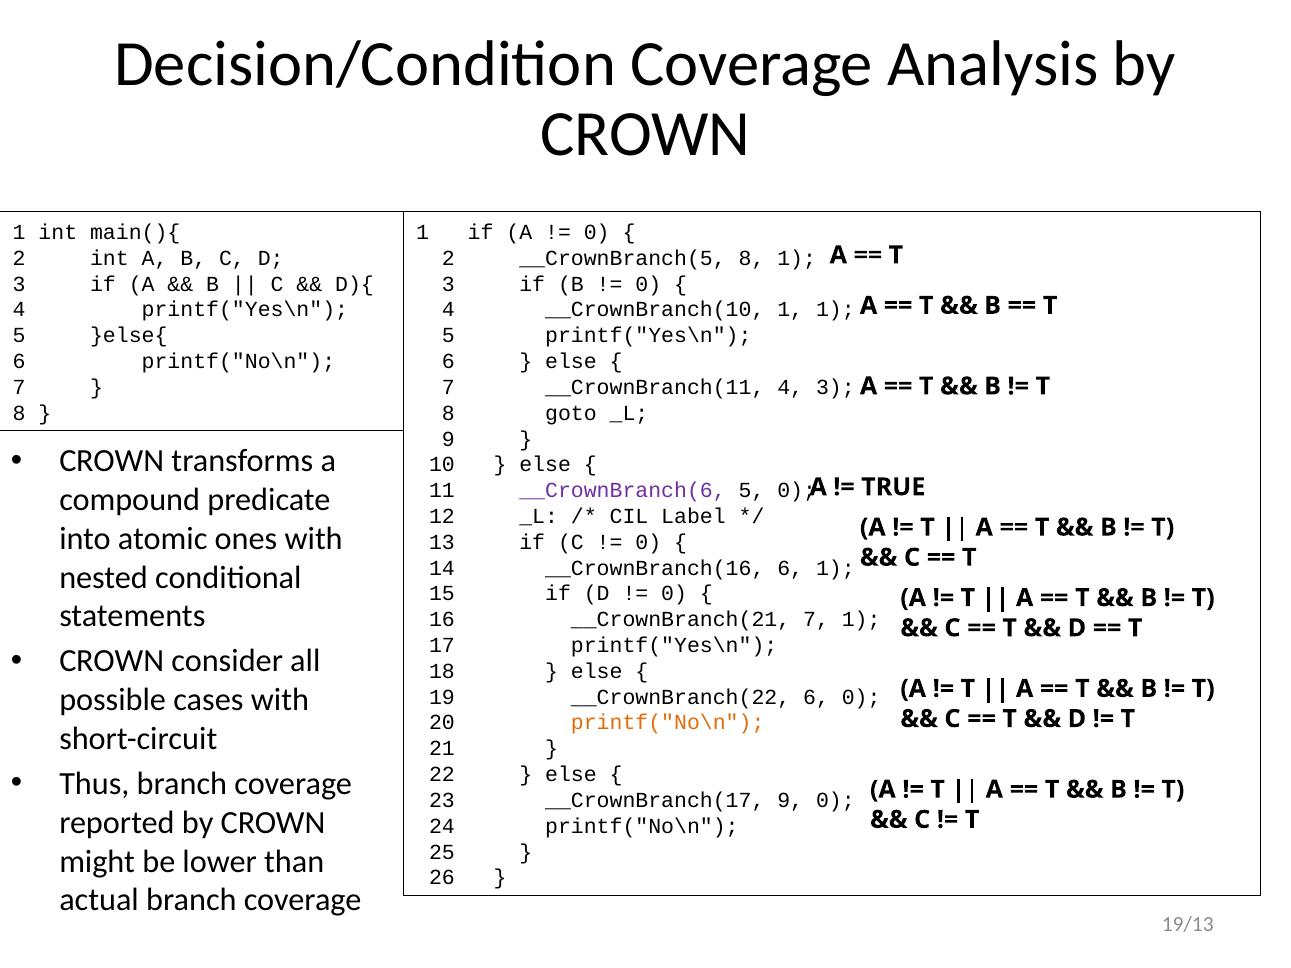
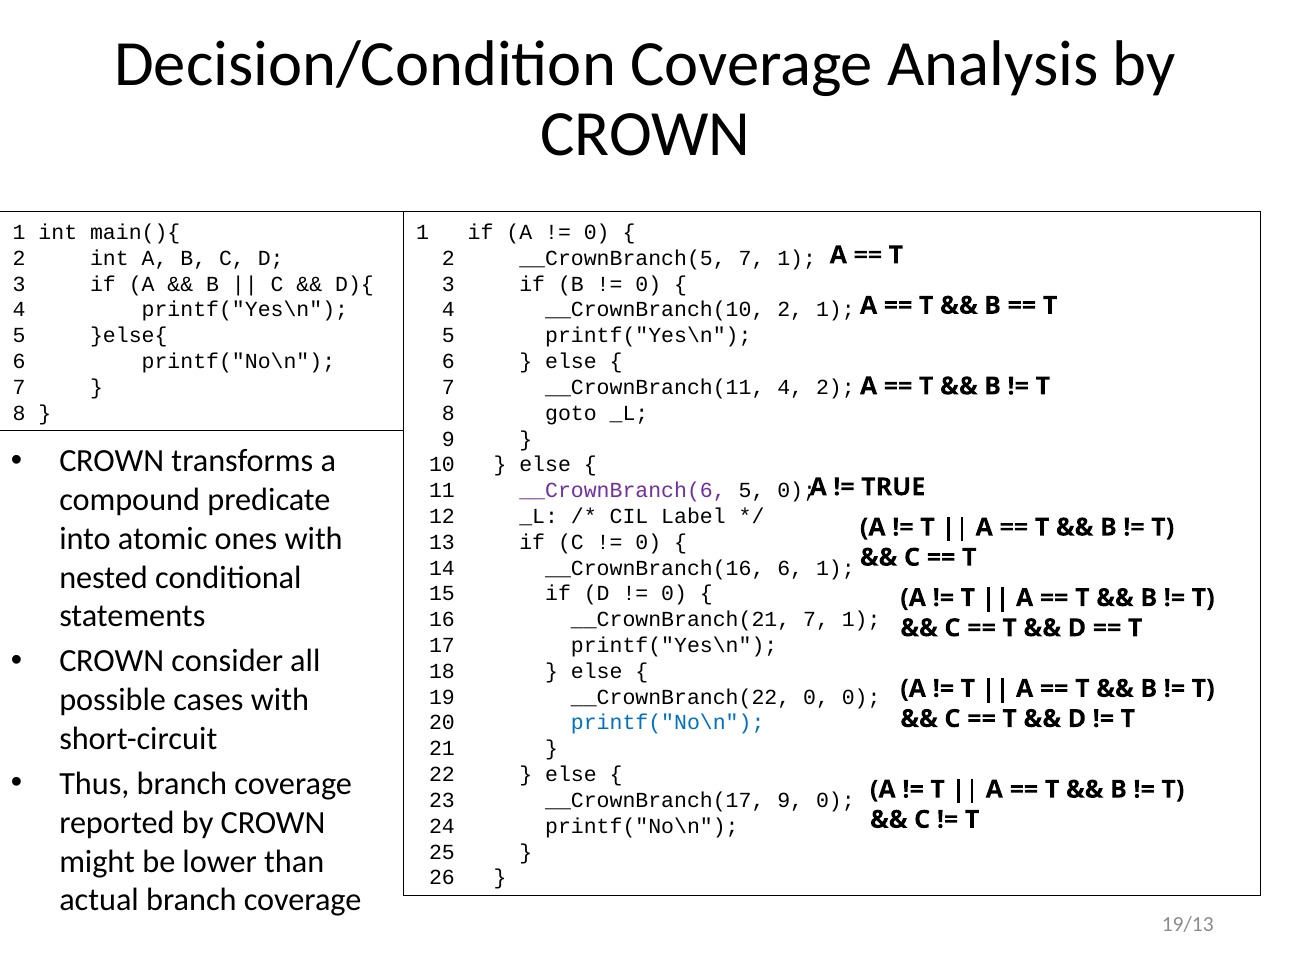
__CrownBranch(5 8: 8 -> 7 (752, 258)
__CrownBranch(10 1: 1 -> 2 (790, 310)
4 3: 3 -> 2 (835, 387)
__CrownBranch(22 6: 6 -> 0 (816, 697)
printf("No\n colour: orange -> blue (668, 723)
